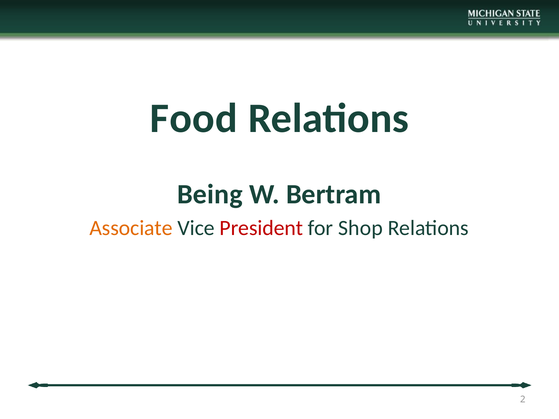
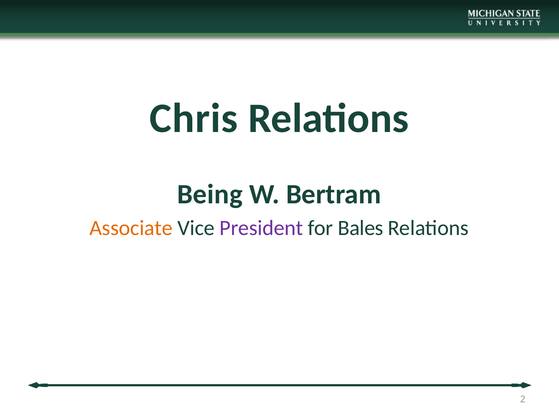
Food: Food -> Chris (194, 118)
President colour: red -> purple (261, 228)
Shop: Shop -> Bales (361, 228)
